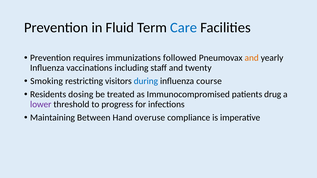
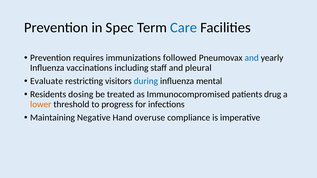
Fluid: Fluid -> Spec (120, 28)
and colour: orange -> blue (252, 58)
twenty: twenty -> pleural (198, 68)
Smoking: Smoking -> Evaluate (47, 81)
course: course -> mental (209, 81)
lower colour: purple -> orange (41, 105)
Between: Between -> Negative (94, 118)
